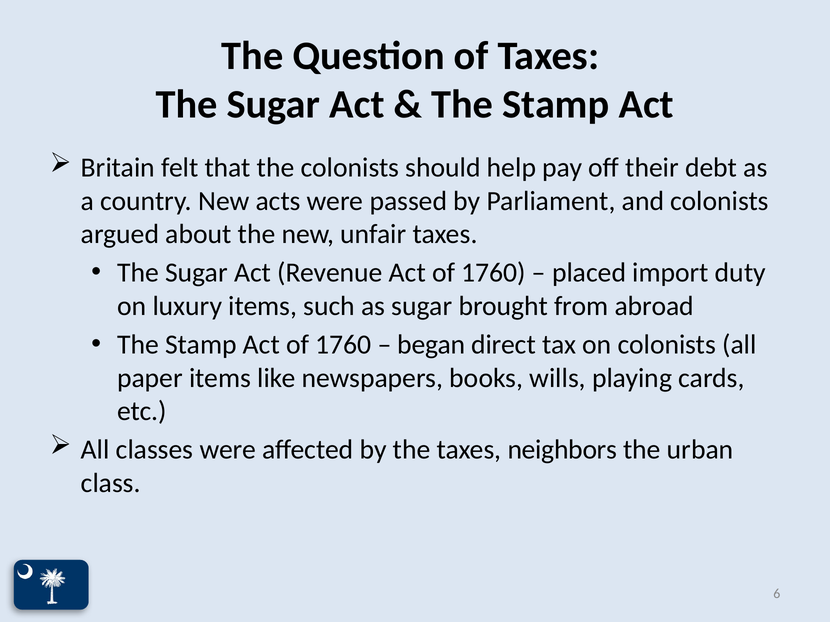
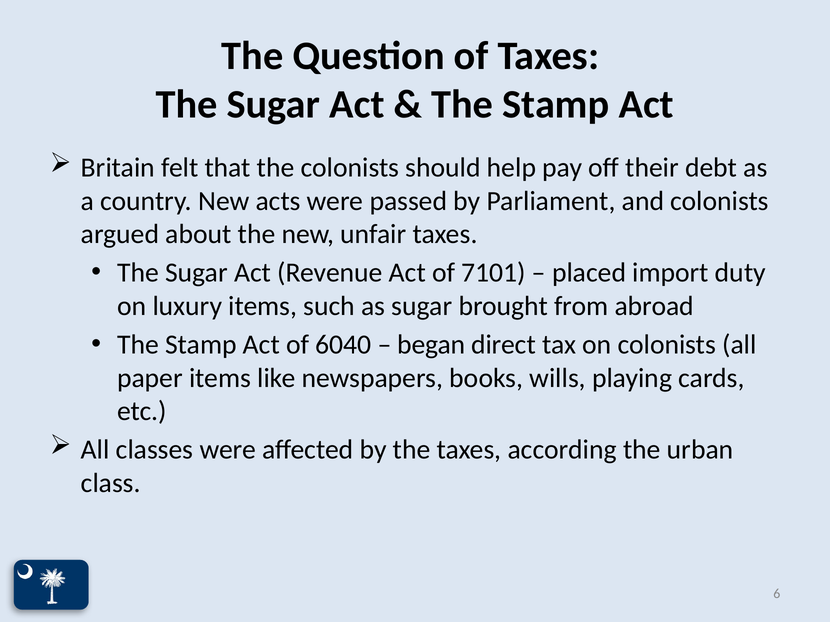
Revenue Act of 1760: 1760 -> 7101 (494, 273)
Stamp Act of 1760: 1760 -> 6040 (343, 345)
neighbors: neighbors -> according (562, 450)
